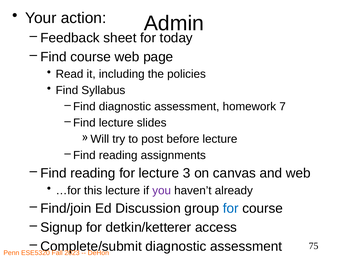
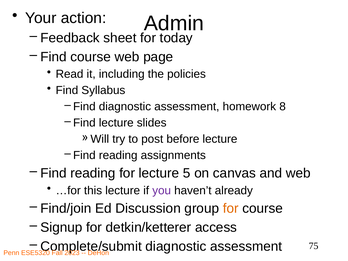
7: 7 -> 8 (283, 107)
3: 3 -> 5 (187, 173)
for colour: blue -> orange (231, 208)
